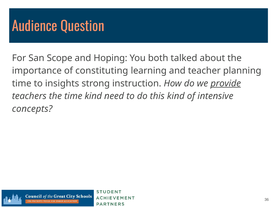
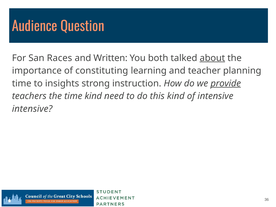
Scope: Scope -> Races (59, 58)
Hoping: Hoping -> Written (110, 58)
about underline: none -> present (212, 58)
concepts: concepts -> intensive (32, 109)
